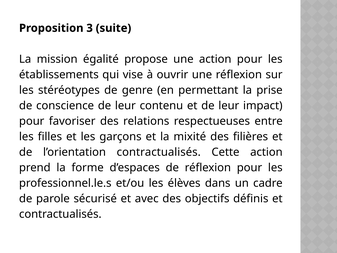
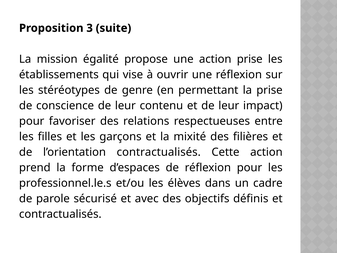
action pour: pour -> prise (250, 59)
